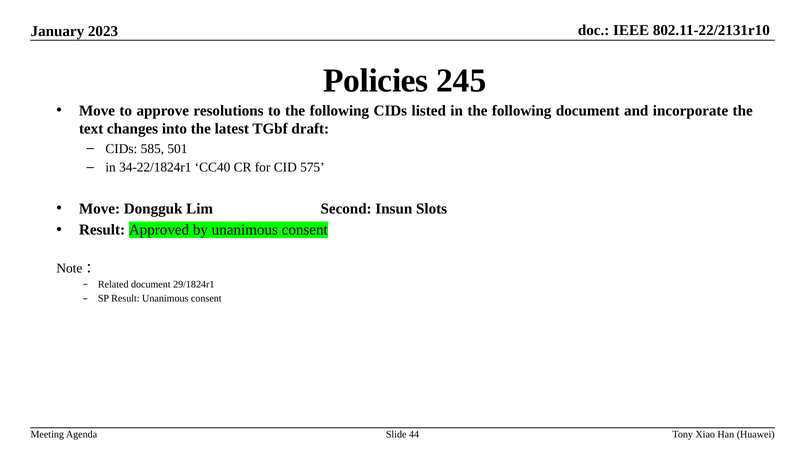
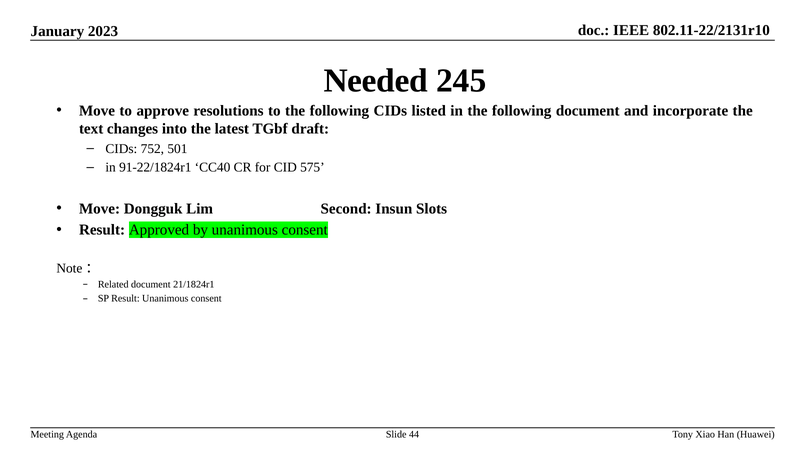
Policies: Policies -> Needed (376, 81)
585: 585 -> 752 (152, 149)
34-22/1824r1: 34-22/1824r1 -> 91-22/1824r1 (155, 167)
29/1824r1: 29/1824r1 -> 21/1824r1 (194, 284)
